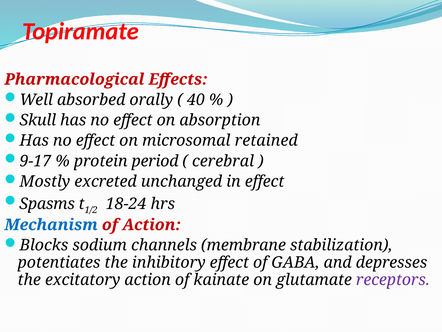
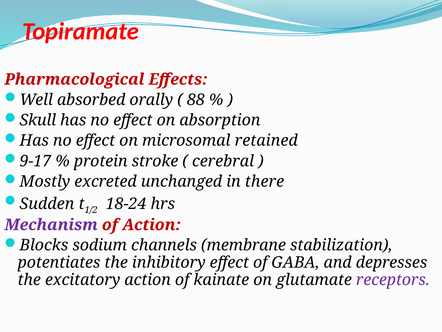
40: 40 -> 88 (196, 100)
period: period -> stroke (155, 161)
in effect: effect -> there (264, 181)
Spasms: Spasms -> Sudden (47, 204)
Mechanism colour: blue -> purple (51, 225)
